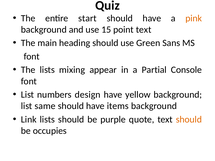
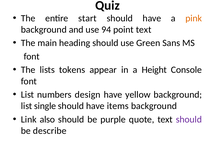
15: 15 -> 94 (106, 30)
mixing: mixing -> tokens (72, 70)
Partial: Partial -> Height (154, 70)
same: same -> single (45, 106)
Link lists: lists -> also (47, 120)
should colour: orange -> purple (189, 120)
occupies: occupies -> describe (50, 131)
